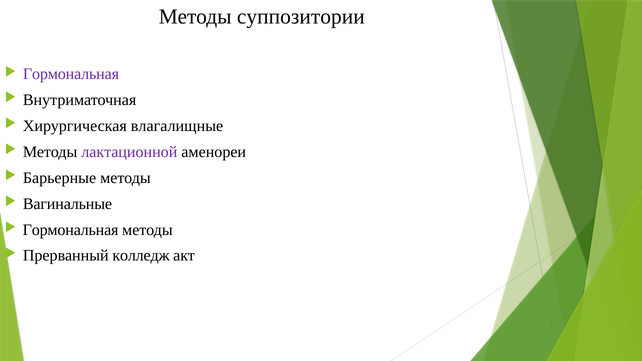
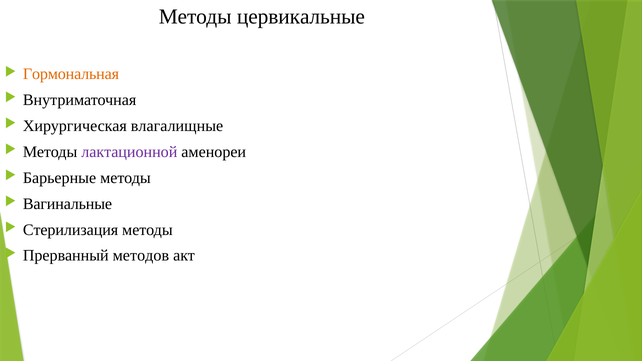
суппозитории: суппозитории -> цервикальные (301, 17)
Гормональная colour: purple -> orange (71, 74)
Гормональная: Гормональная -> Стерилизация (71, 230)
колледж: колледж -> методов (141, 256)
